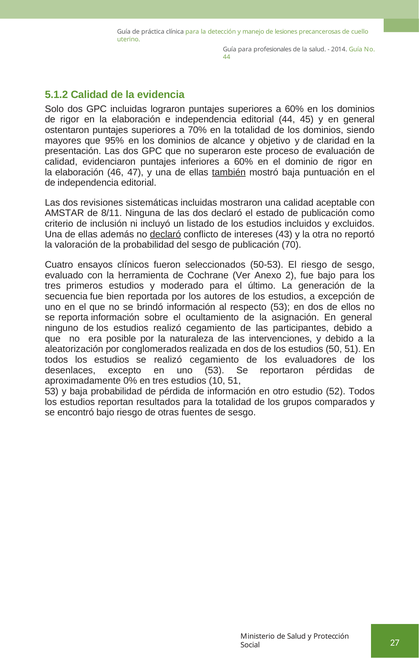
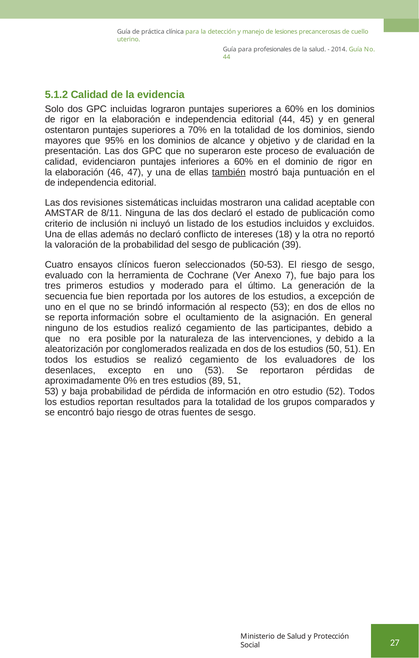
declaró underline: present -> none (165, 234)
43: 43 -> 18 (284, 234)
70: 70 -> 39 (291, 245)
2: 2 -> 7 (291, 276)
10: 10 -> 89 (217, 381)
